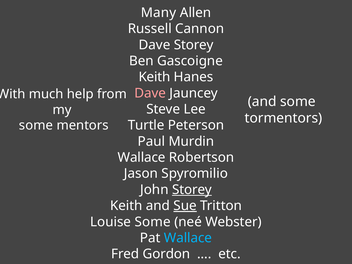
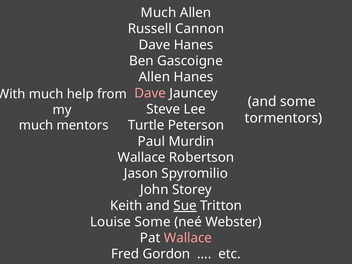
Many: Many -> Much (159, 13)
Dave Storey: Storey -> Hanes (194, 45)
Keith: Keith -> Allen (154, 77)
some: some -> much (36, 125)
Storey underline: present -> none (192, 190)
Wallace colour: light blue -> pink (188, 238)
